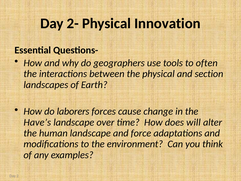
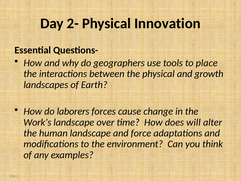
often: often -> place (207, 63)
section: section -> growth (209, 74)
Have’s: Have’s -> Work’s (37, 122)
